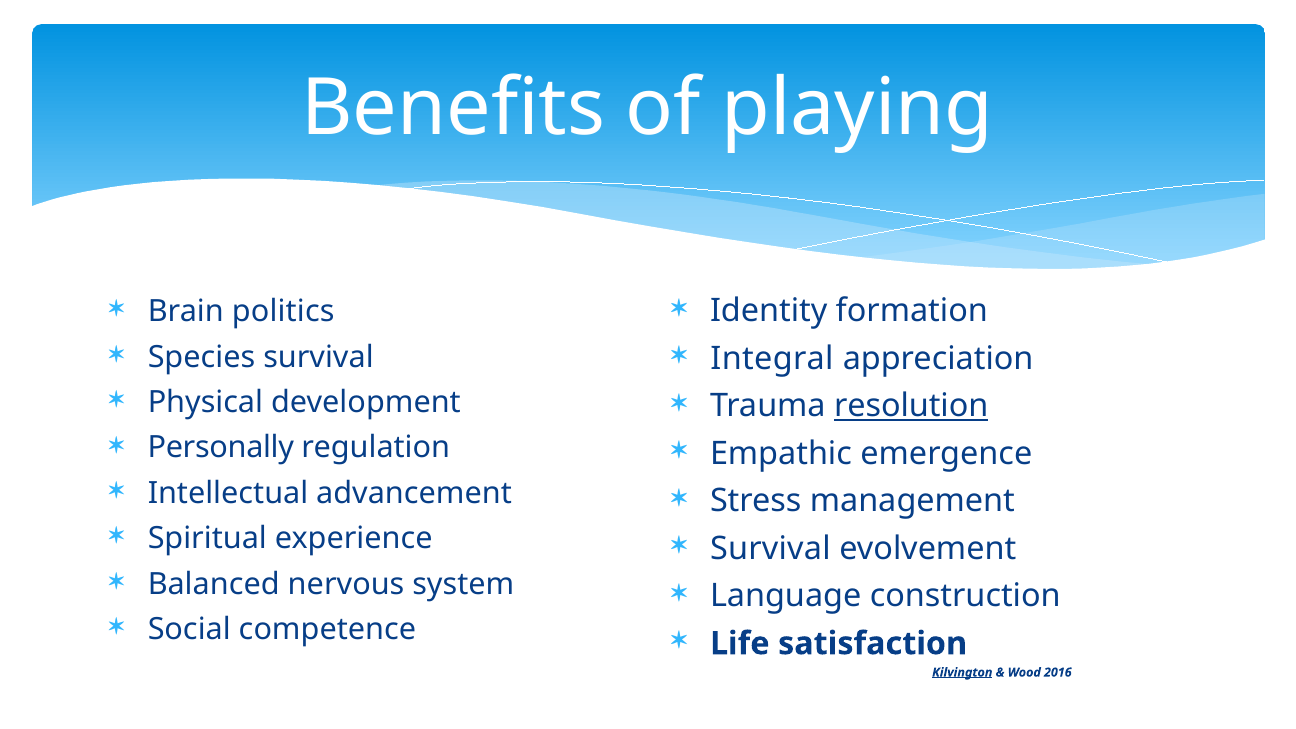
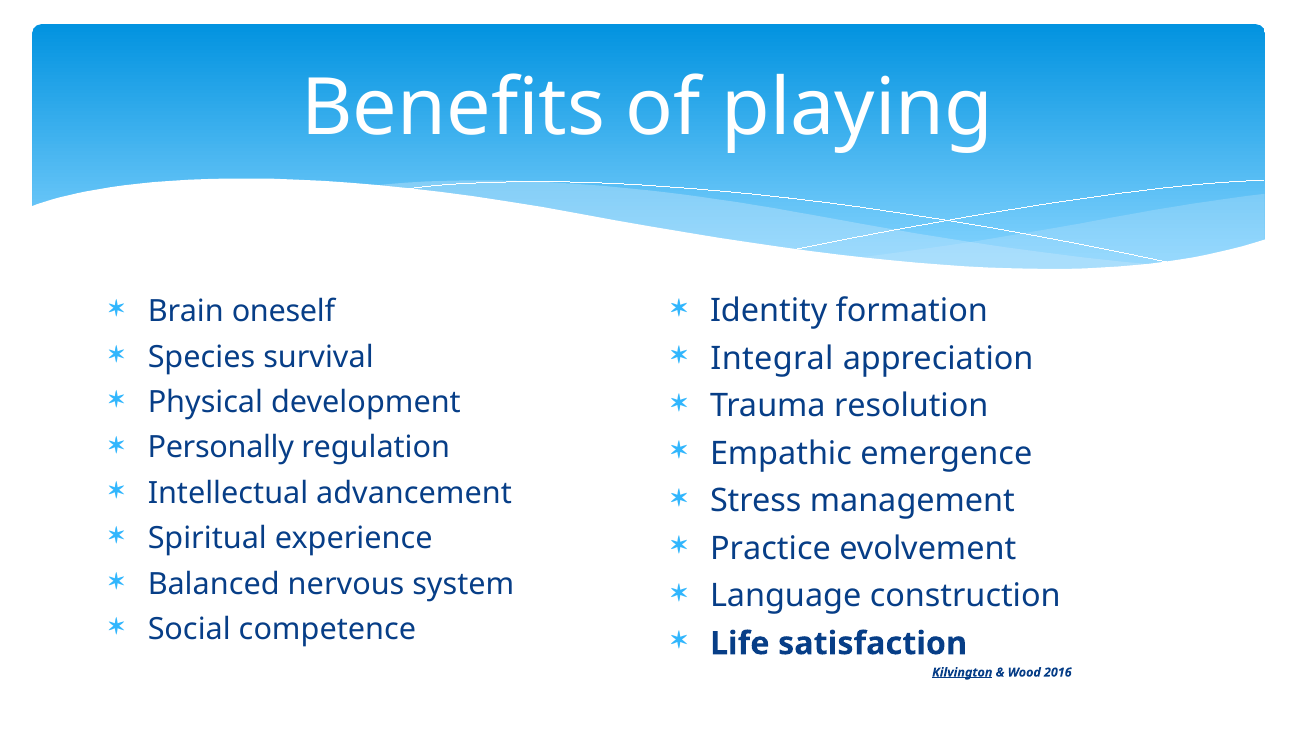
politics: politics -> oneself (283, 312)
resolution underline: present -> none (911, 406)
Survival: Survival -> Practice (770, 549)
